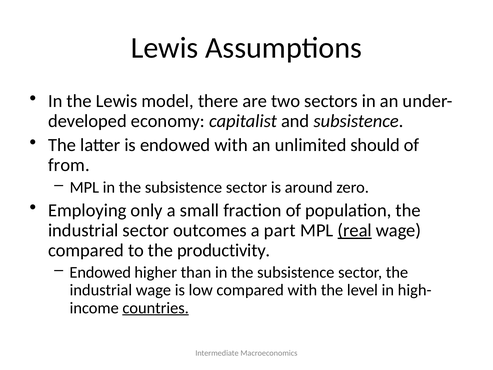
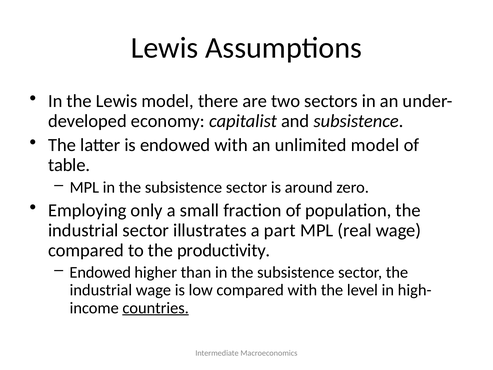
unlimited should: should -> model (375, 145)
from: from -> table (69, 165)
outcomes: outcomes -> illustrates (210, 230)
real underline: present -> none (355, 230)
